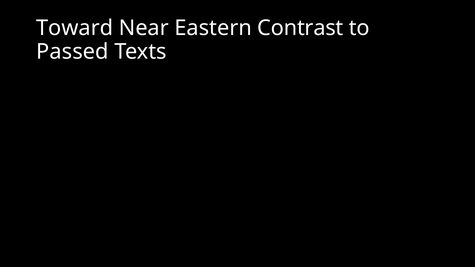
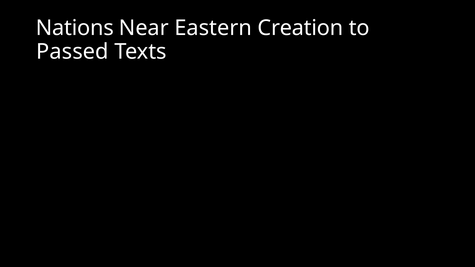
Toward: Toward -> Nations (75, 28)
Contrast: Contrast -> Creation (300, 28)
